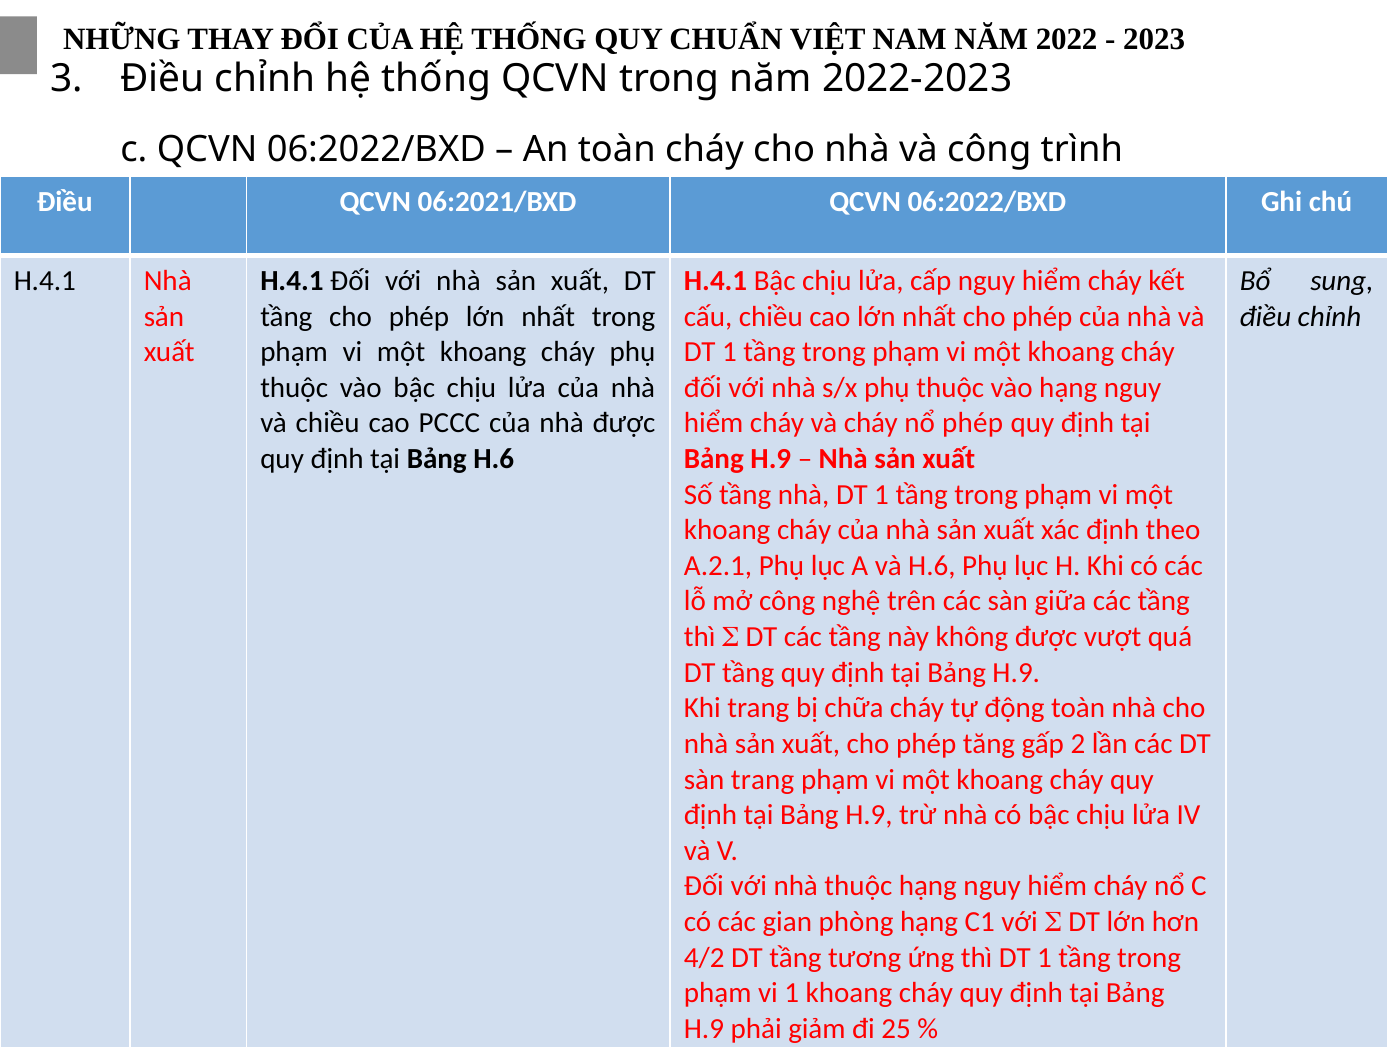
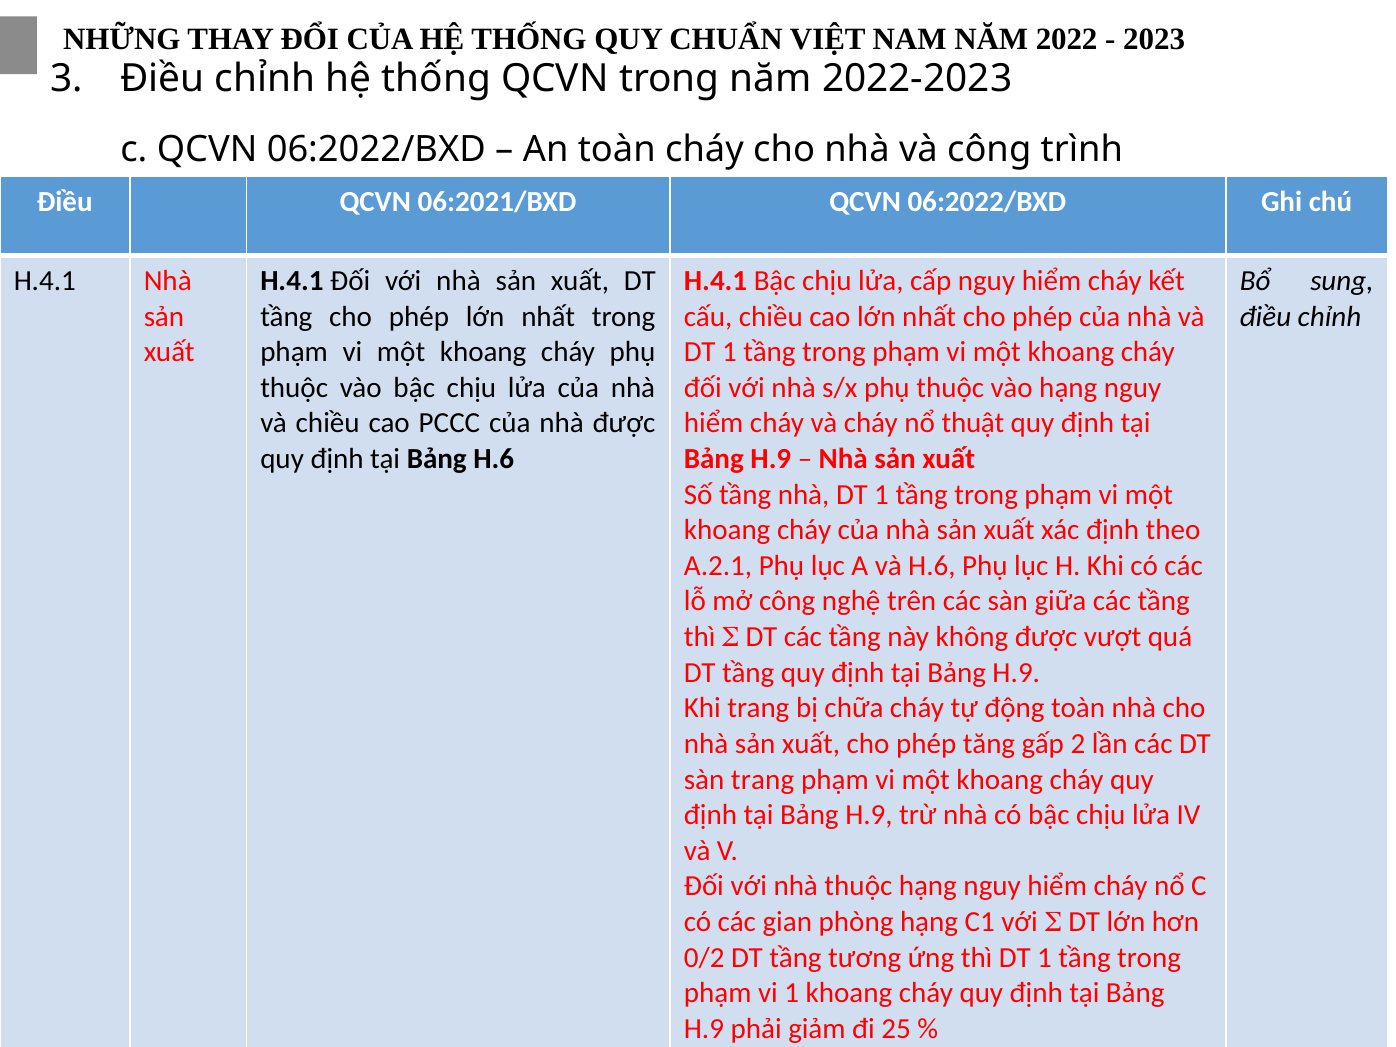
nổ phép: phép -> thuật (973, 423)
4/2: 4/2 -> 0/2 (704, 957)
